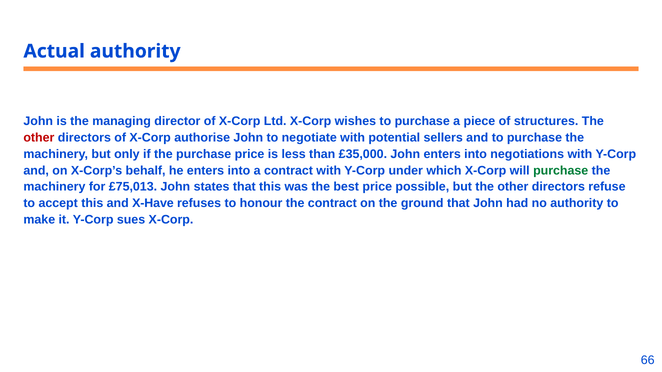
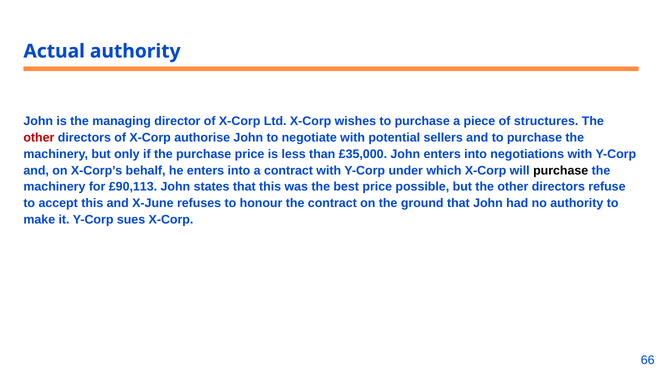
purchase colour: green -> black (561, 171)
£75,013: £75,013 -> £90,113 (133, 187)
X-Have: X-Have -> X-June (153, 203)
